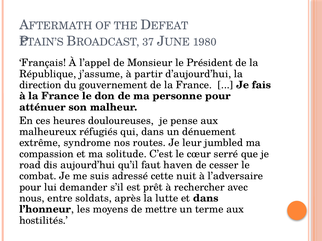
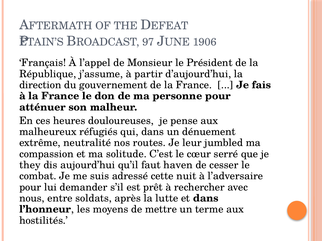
37: 37 -> 97 (148, 42)
1980: 1980 -> 1906 (205, 42)
syndrome: syndrome -> neutralité (87, 143)
road: road -> they (30, 165)
